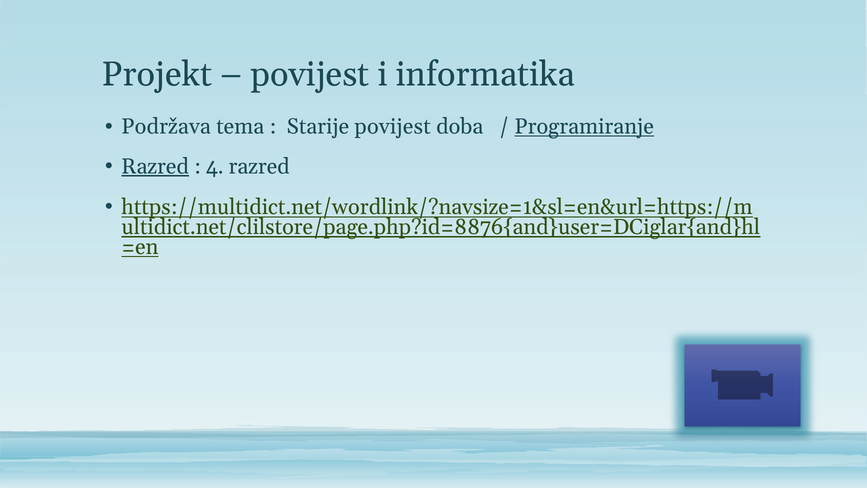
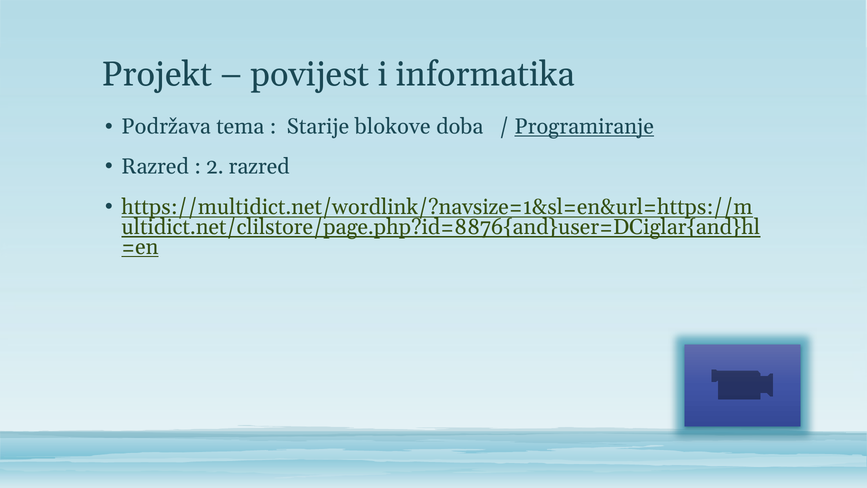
Starije povijest: povijest -> blokove (393, 127)
Razred underline: present -> none (155, 166)
4: 4 -> 2 (215, 166)
